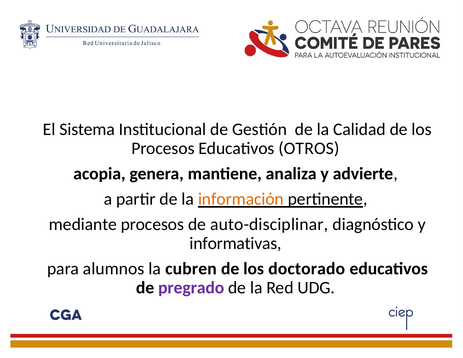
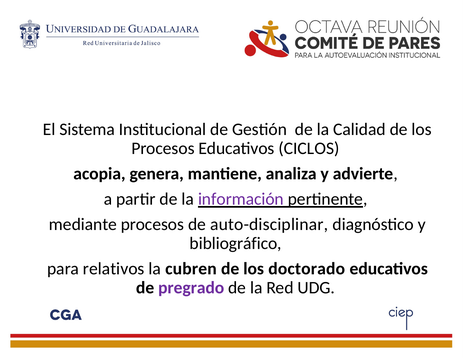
OTROS: OTROS -> CICLOS (309, 149)
información colour: orange -> purple (241, 199)
informativas: informativas -> bibliográfico (236, 244)
alumnos: alumnos -> relativos (114, 269)
